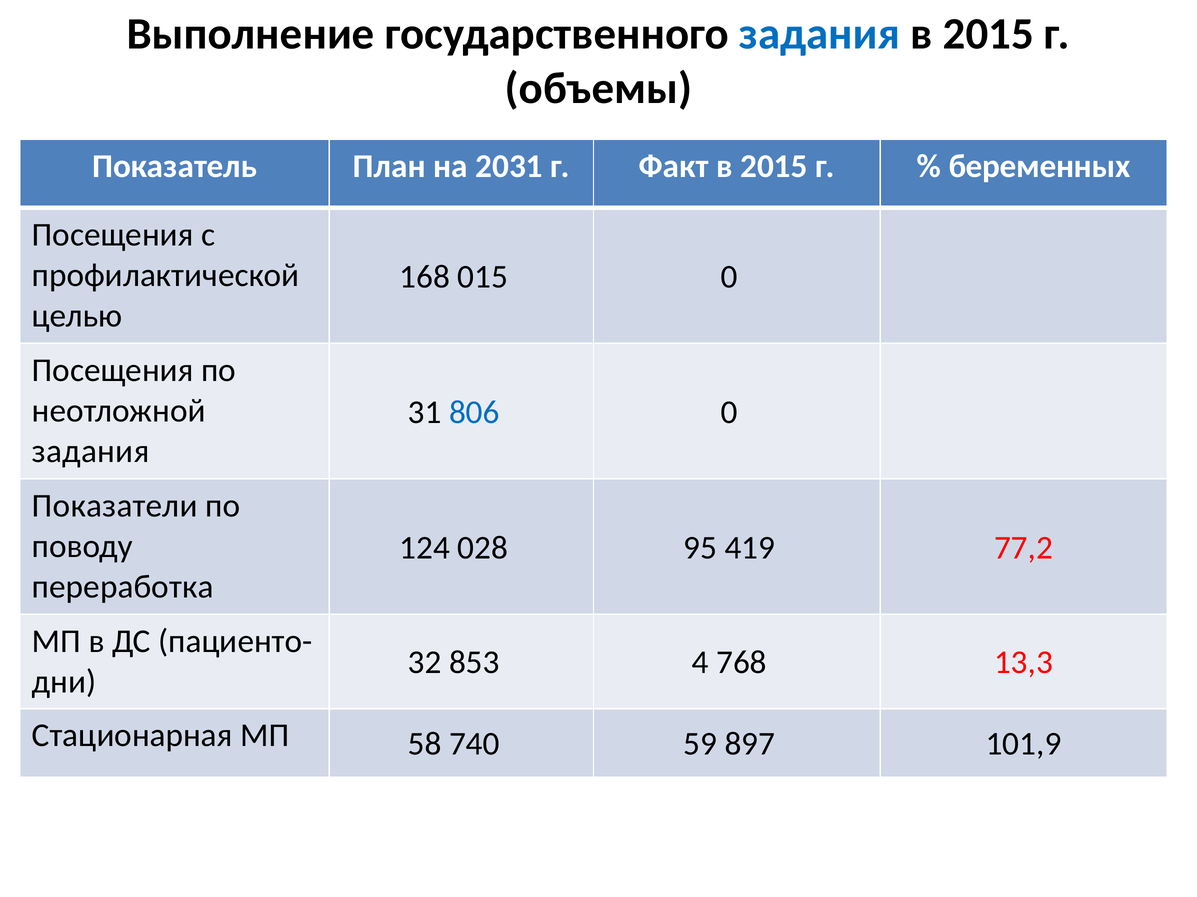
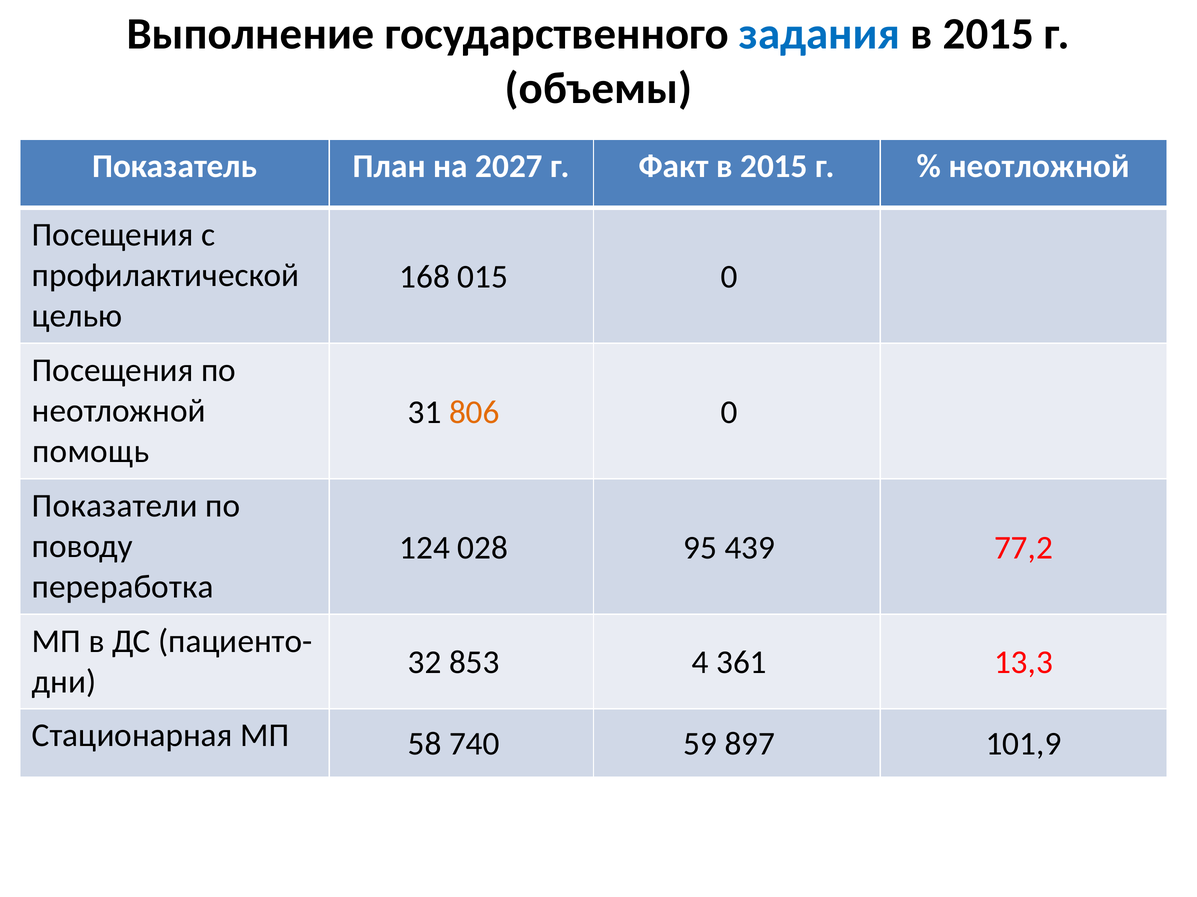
2031: 2031 -> 2027 (509, 166)
беременных: беременных -> неотложной (1039, 166)
806 colour: blue -> orange (474, 412)
задания: задания -> помощь (91, 452)
419: 419 -> 439 (750, 548)
768: 768 -> 361 (741, 663)
